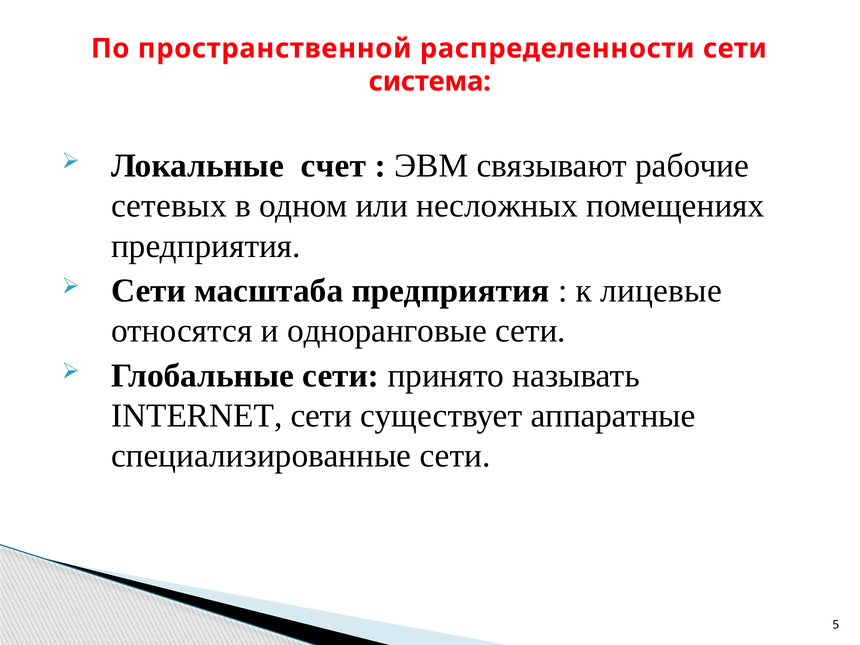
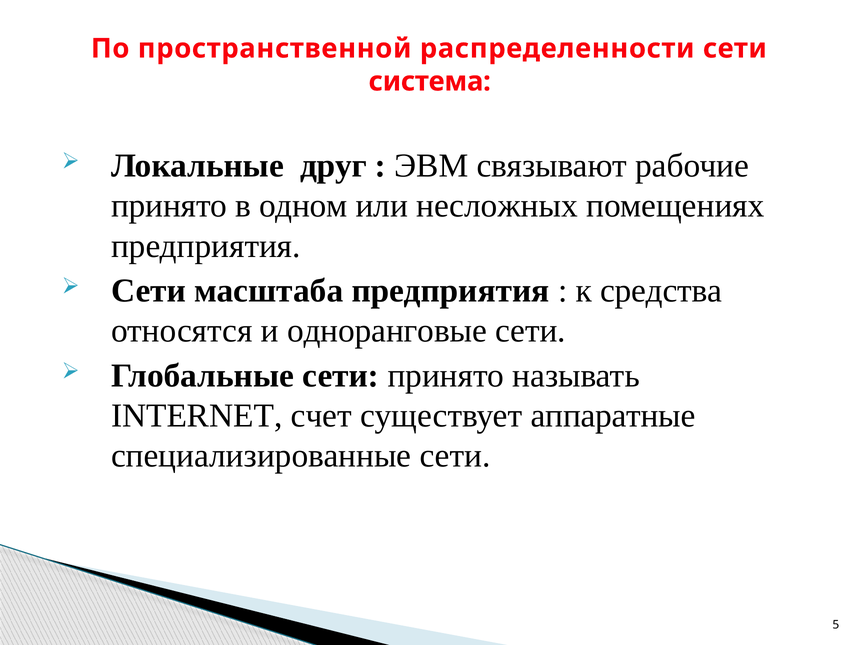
счет: счет -> друг (334, 166)
сетевых: сетевых -> принято (169, 206)
лицевые: лицевые -> средства (661, 291)
INTERNET сети: сети -> счет (321, 416)
